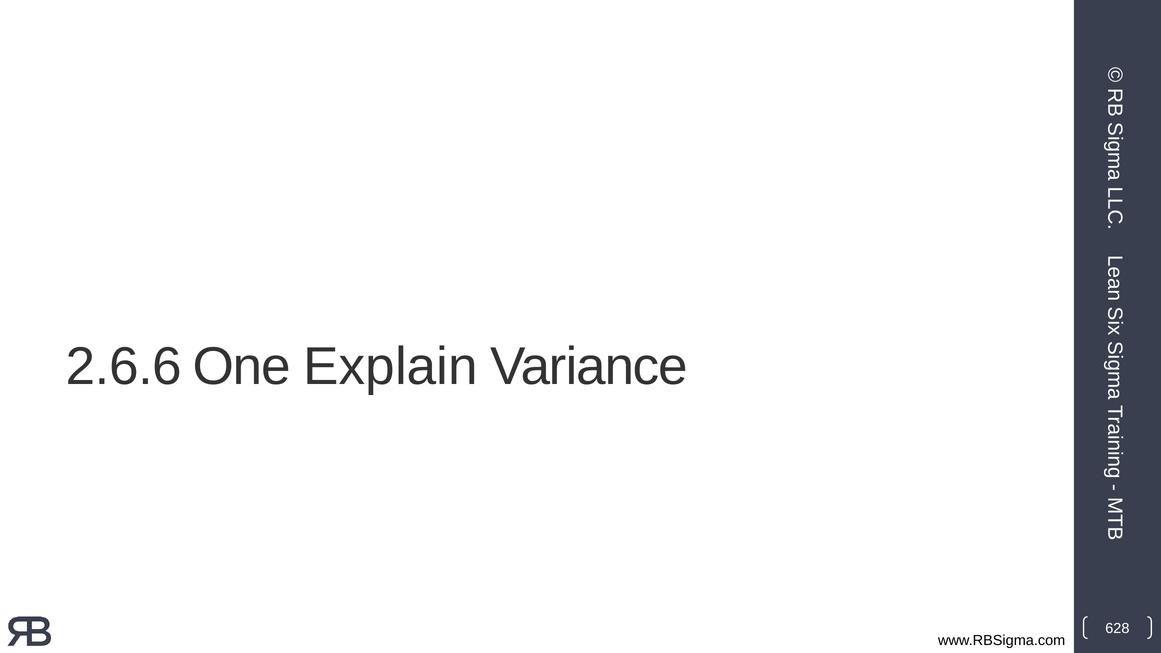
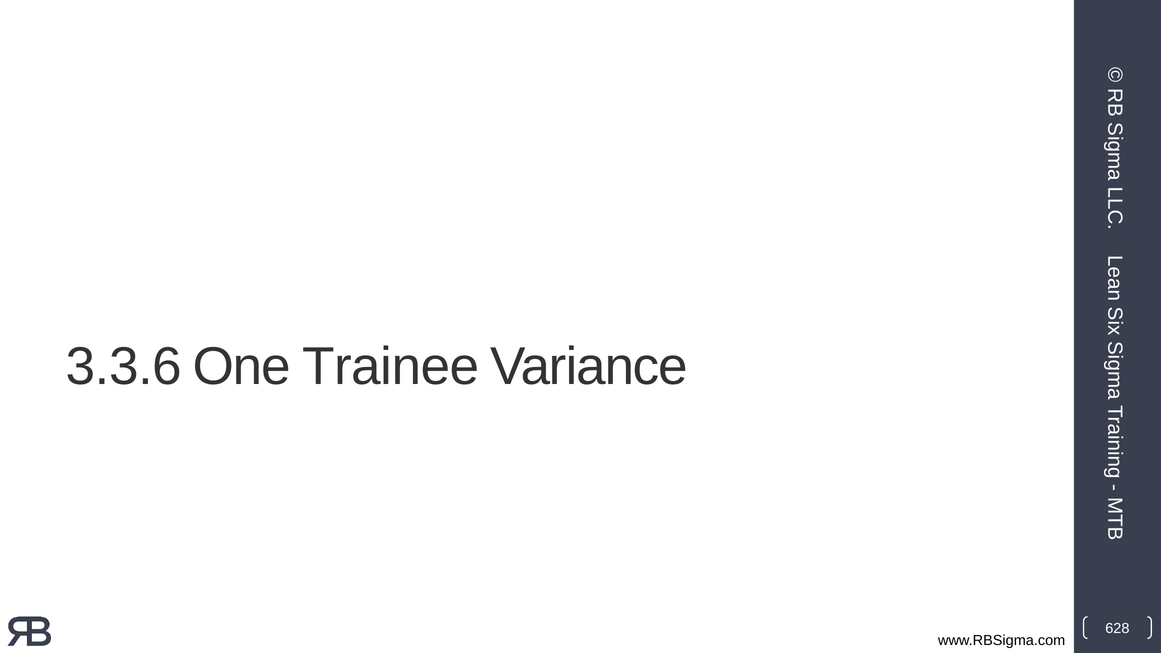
2.6.6: 2.6.6 -> 3.3.6 (124, 367)
Explain: Explain -> Trainee (391, 367)
